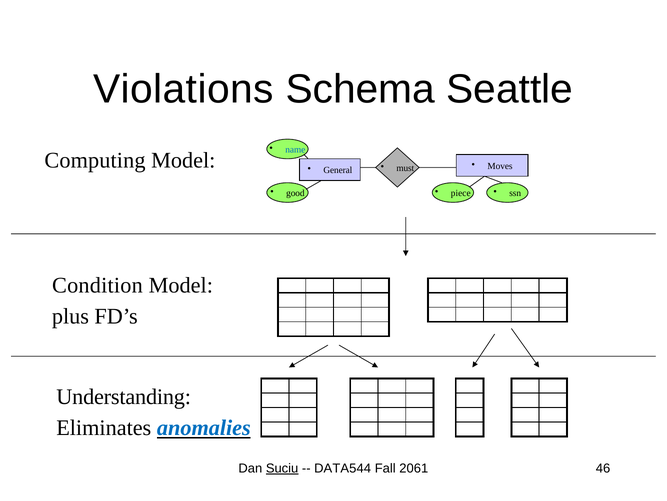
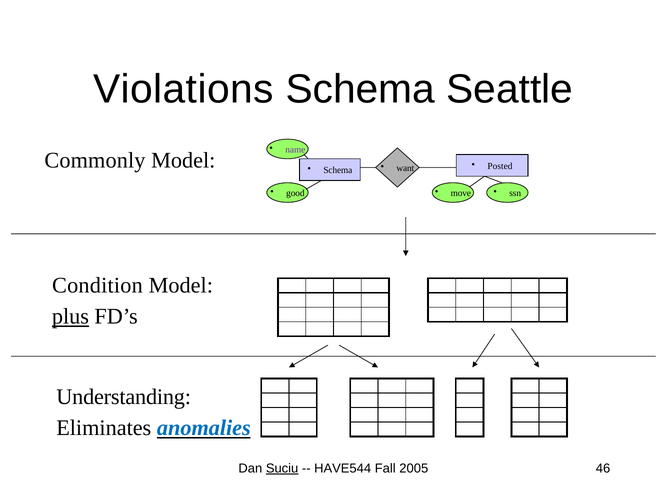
name colour: blue -> purple (295, 149)
Computing: Computing -> Commonly (95, 160)
Moves: Moves -> Posted (500, 166)
must: must -> want (405, 168)
General: General -> Schema (338, 170)
piece: piece -> move (461, 193)
plus underline: none -> present (70, 316)
DATA544: DATA544 -> HAVE544 (343, 468)
2061: 2061 -> 2005 (414, 468)
